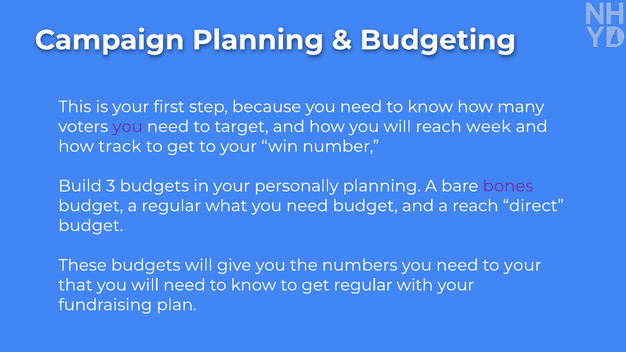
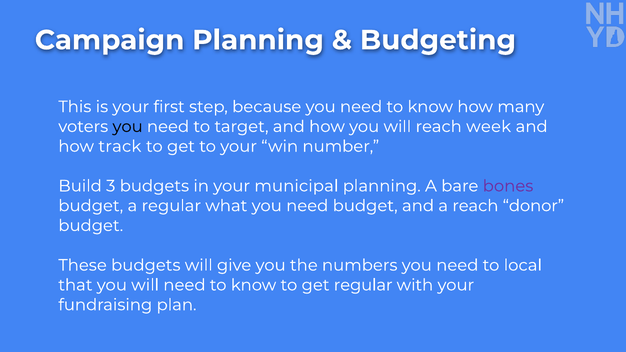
you colour: purple -> black (128, 127)
personally: personally -> municipal (296, 186)
direct: direct -> donor (533, 206)
need to your: your -> local (523, 265)
